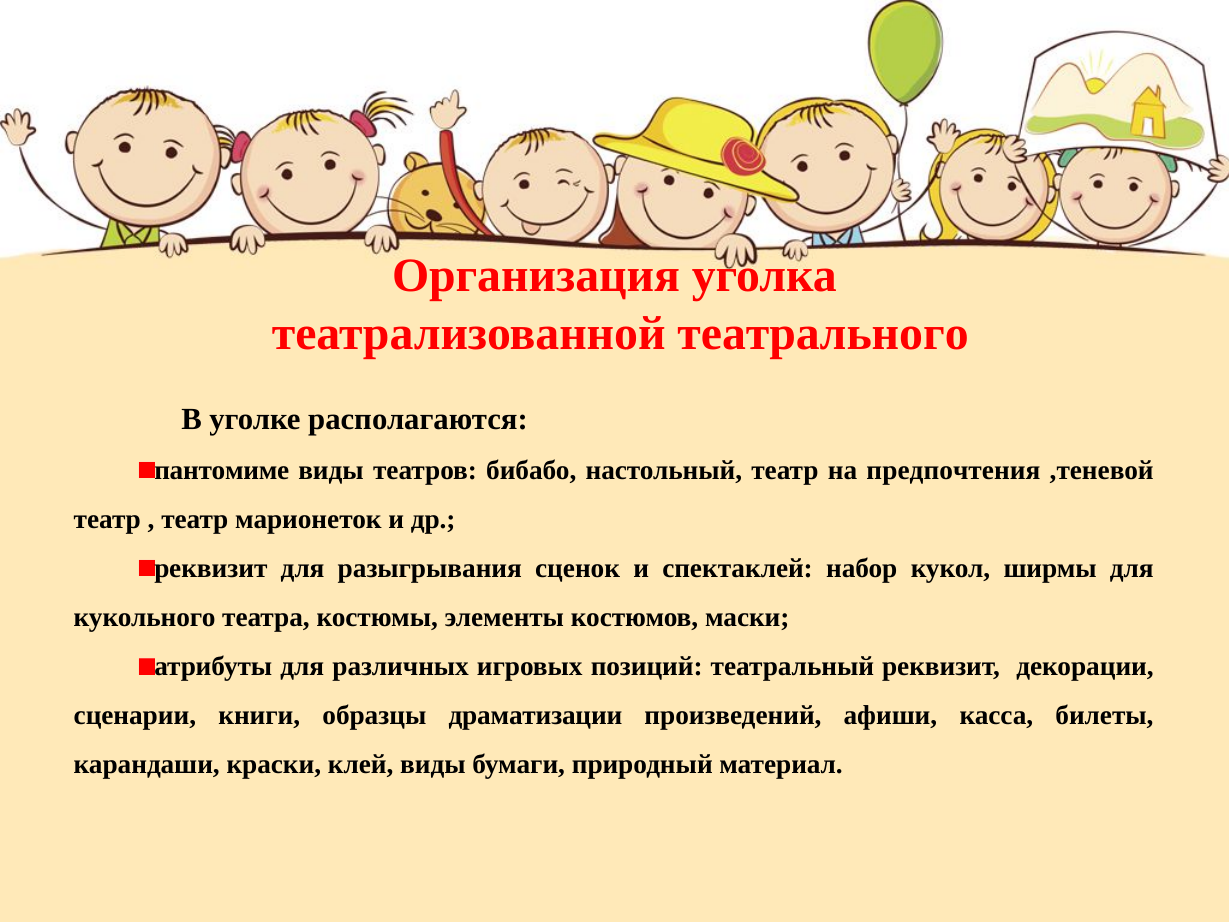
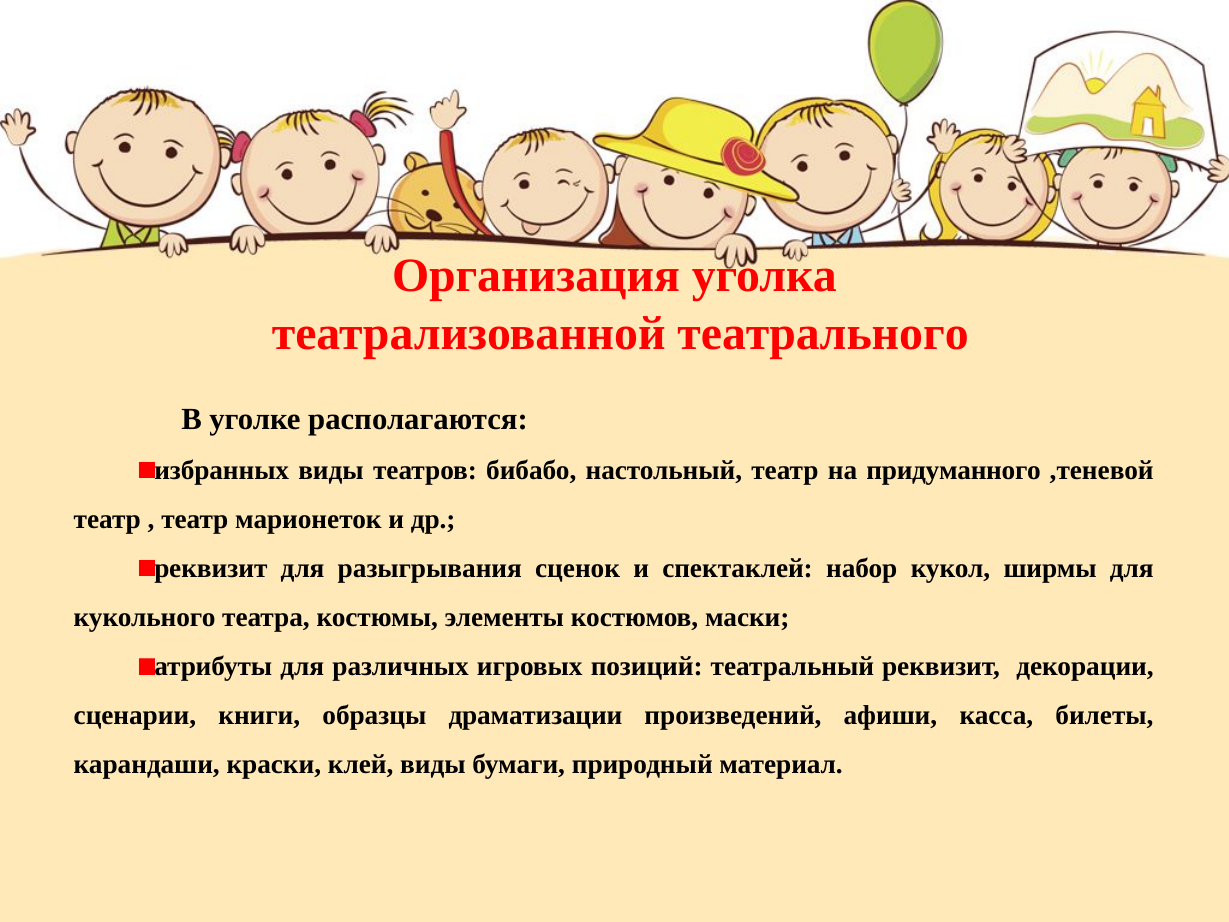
пантомиме: пантомиме -> избранных (222, 470)
предпочтения: предпочтения -> придуманного (954, 470)
